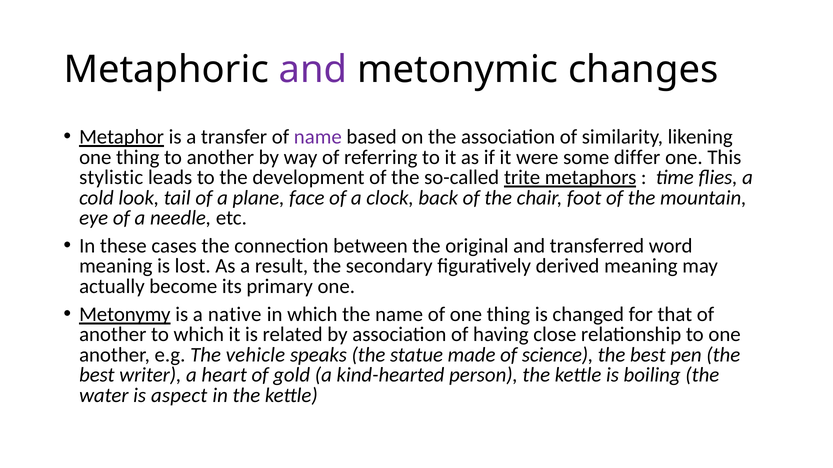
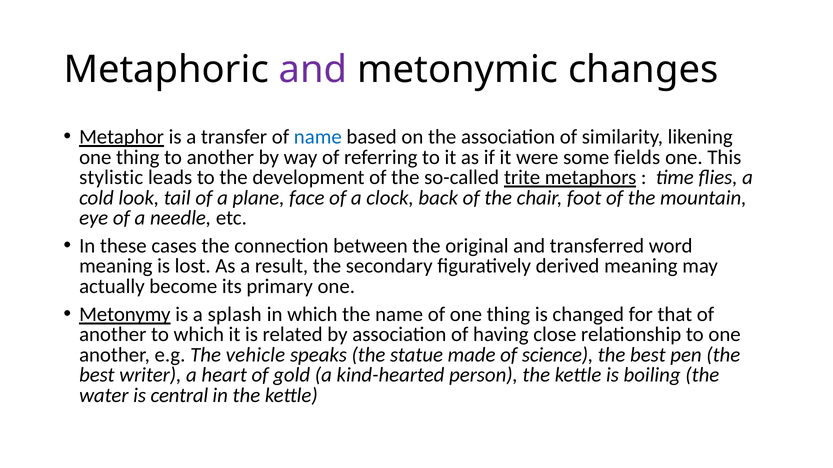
name colour: purple -> blue (318, 137)
differ: differ -> fields (637, 157)
native: native -> splash (235, 315)
aspect: aspect -> central (179, 396)
